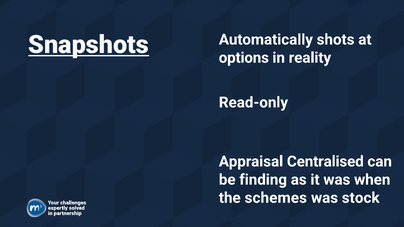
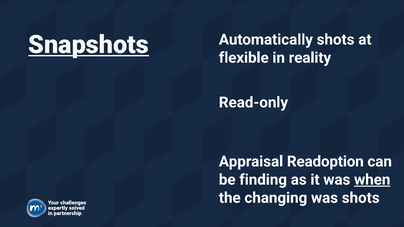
options: options -> flexible (244, 58)
Centralised: Centralised -> Readoption (325, 162)
when underline: none -> present (372, 180)
schemes: schemes -> changing (276, 198)
was stock: stock -> shots (361, 198)
